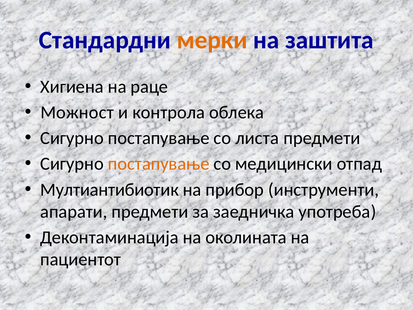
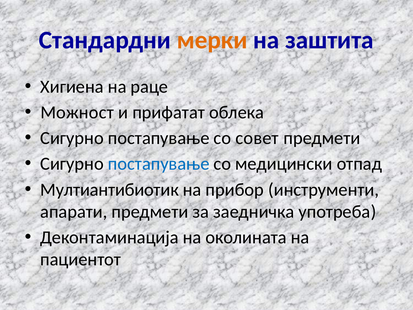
контрола: контрола -> прифатат (169, 112)
листа: листа -> совет (257, 138)
постапување colour: orange -> blue (159, 164)
